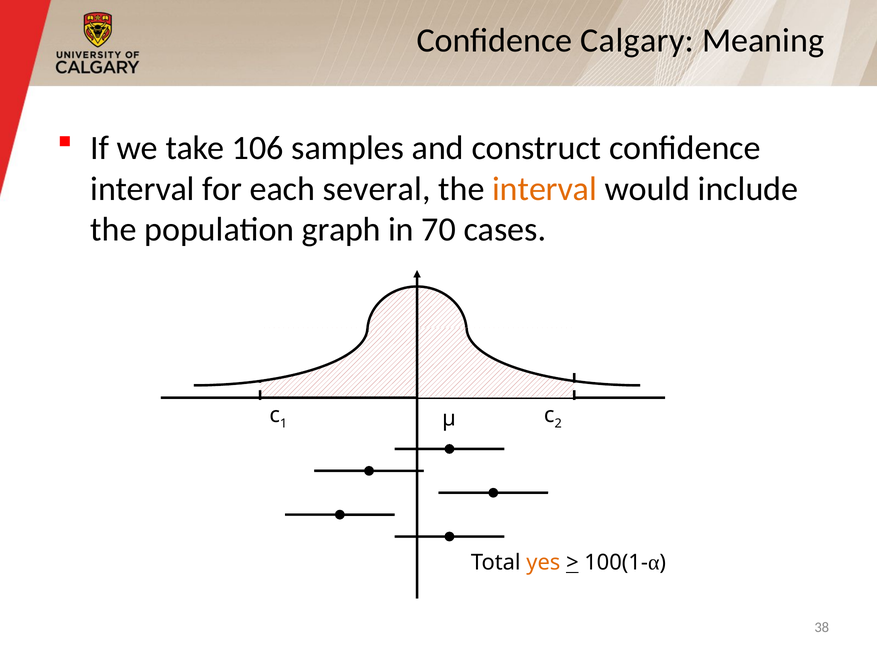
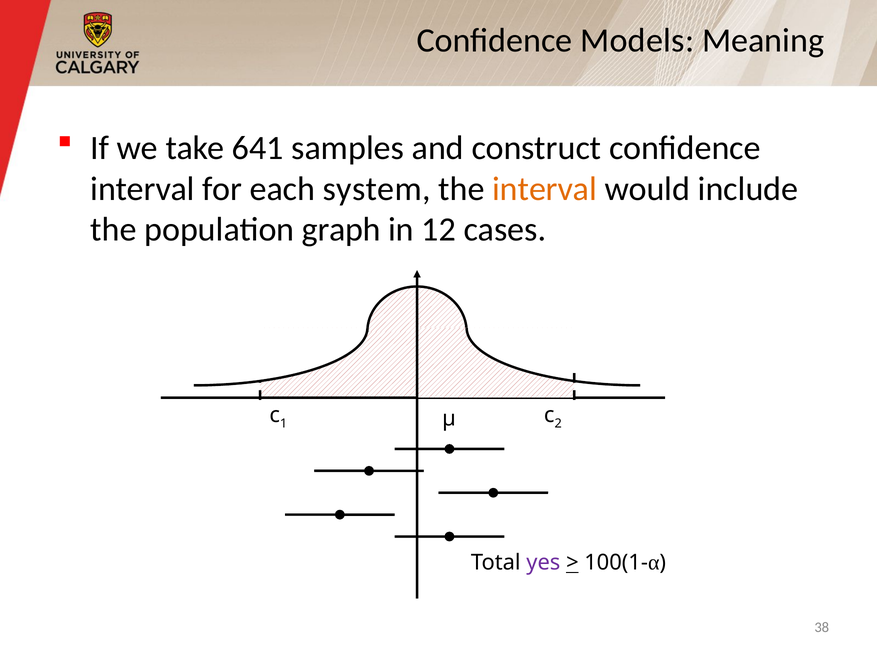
Calgary: Calgary -> Models (637, 40)
106: 106 -> 641 (258, 148)
several: several -> system (377, 189)
70: 70 -> 12 (439, 230)
yes colour: orange -> purple (543, 563)
